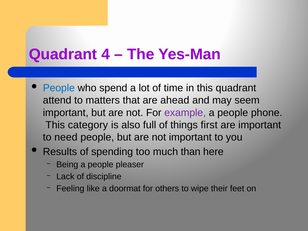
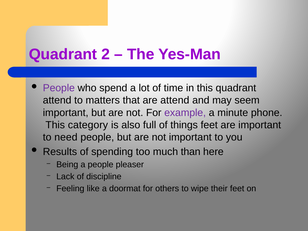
4: 4 -> 2 (106, 54)
People colour: blue -> purple (59, 88)
are ahead: ahead -> attend (175, 100)
people: people -> minute (233, 113)
things first: first -> feet (209, 125)
